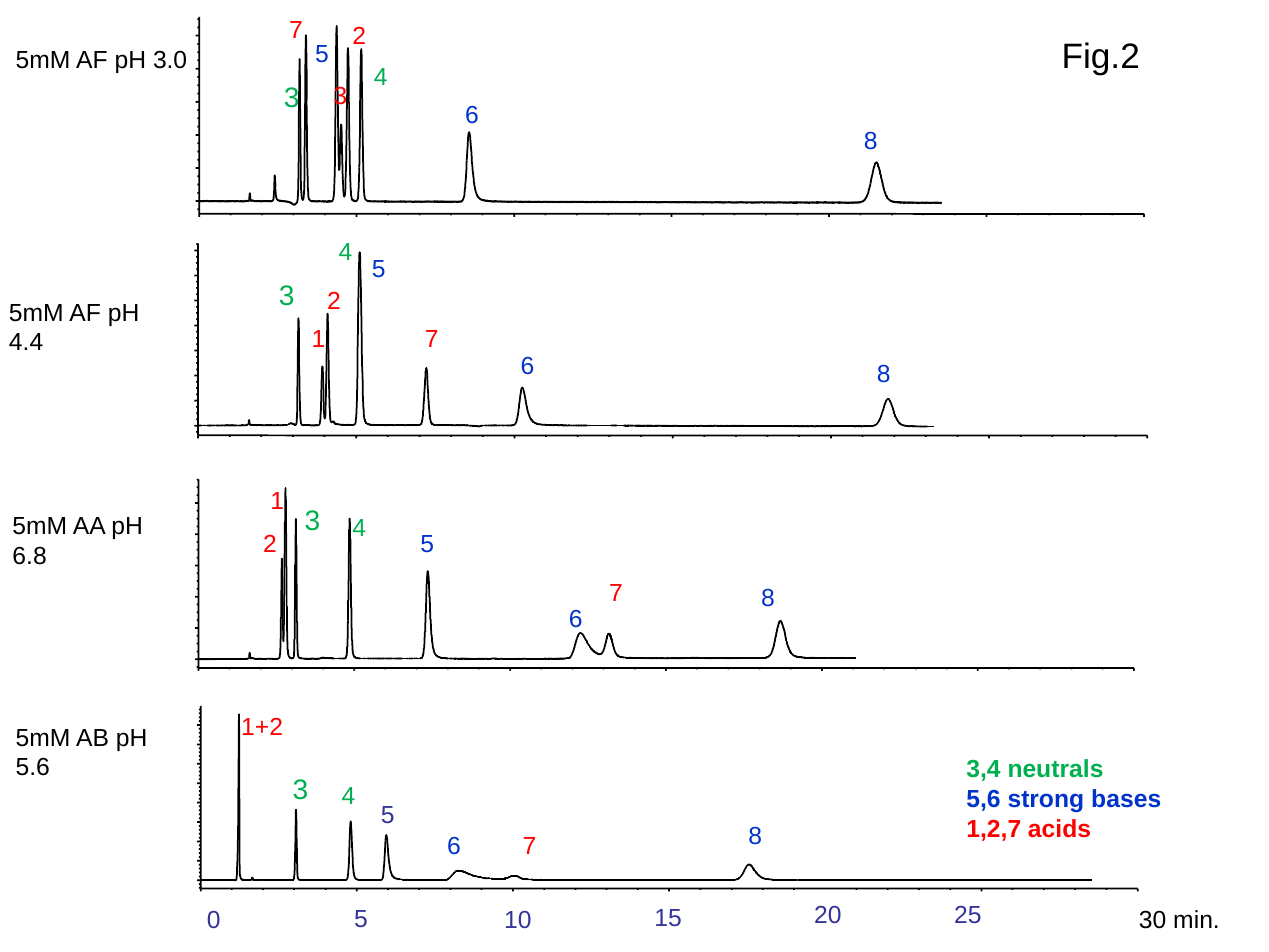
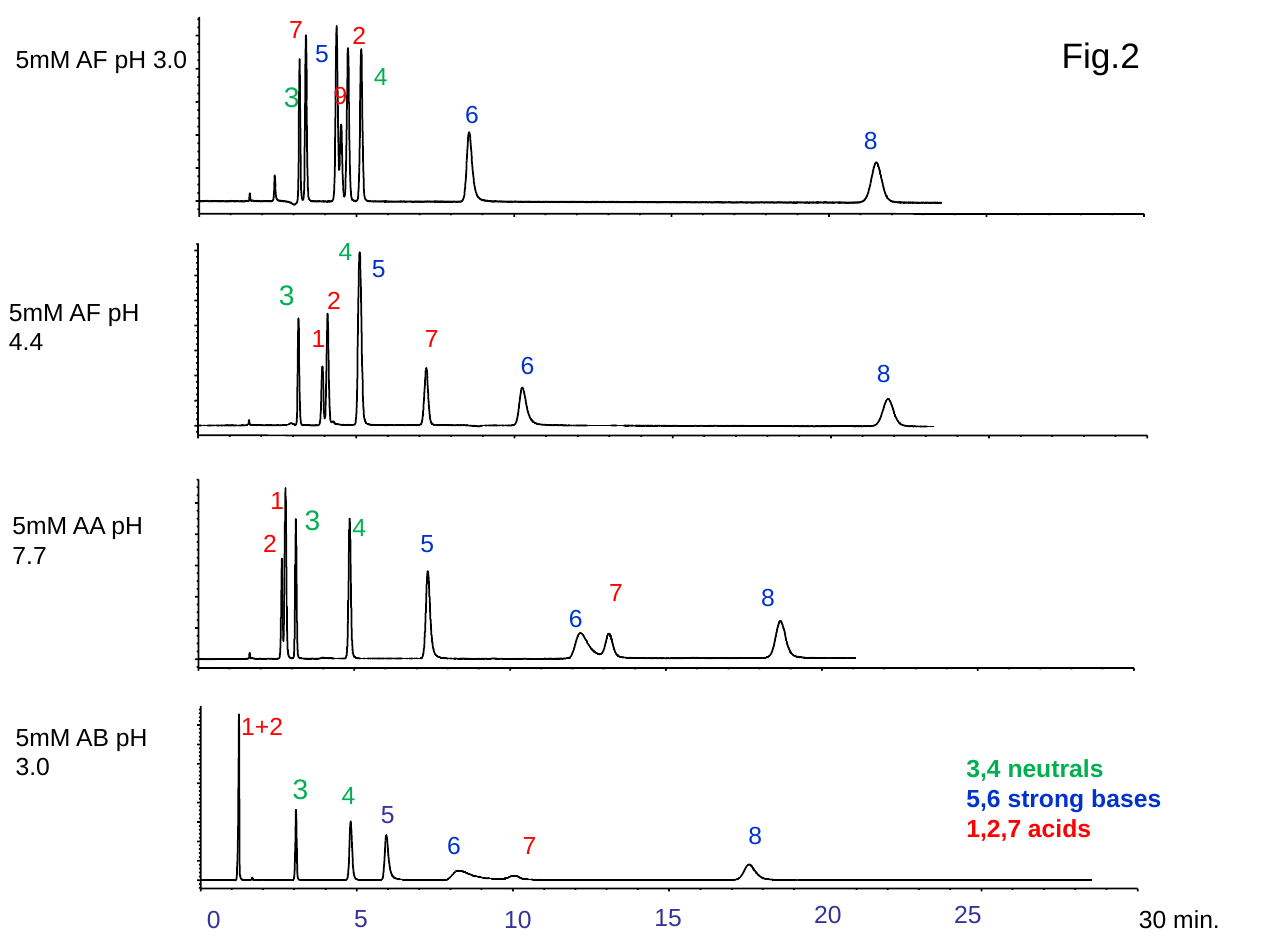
3 3: 3 -> 9 (340, 96)
6.8: 6.8 -> 7.7 (30, 556)
5.6: 5.6 -> 3.0 (33, 768)
